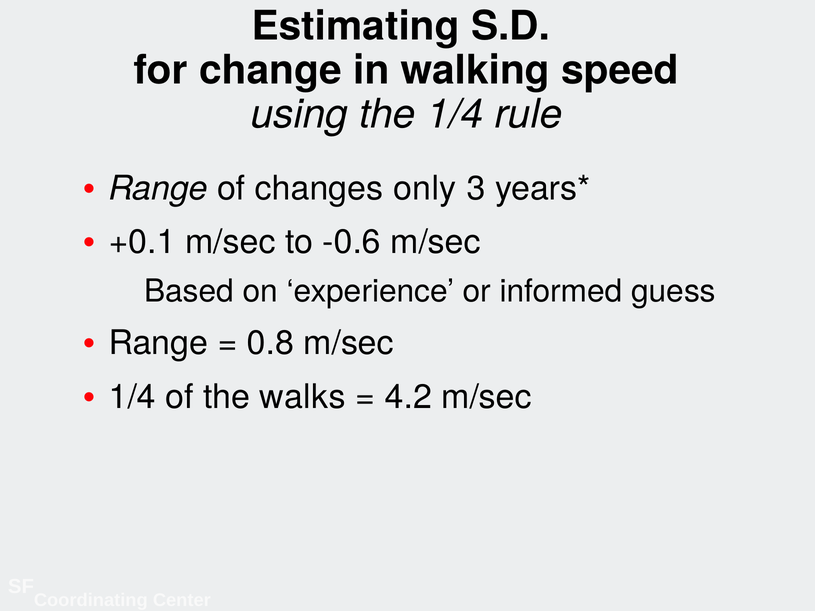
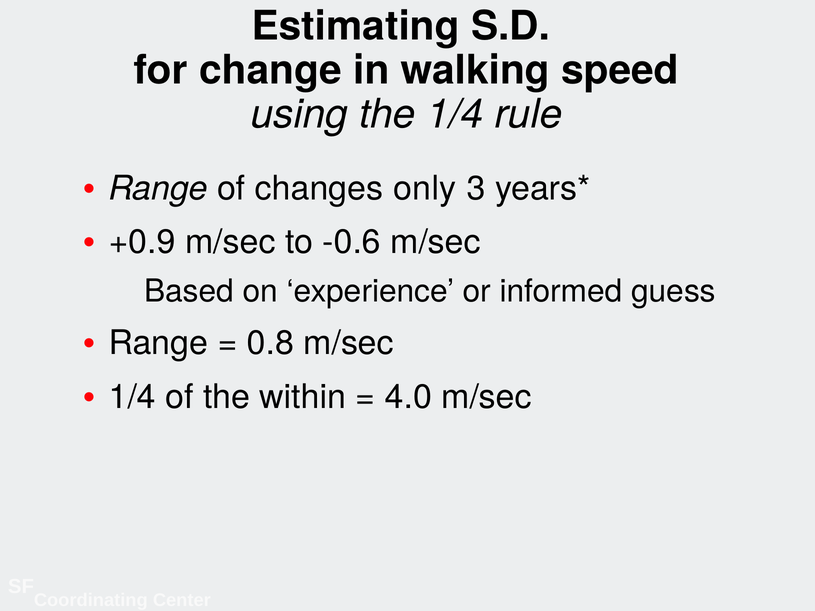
+0.1: +0.1 -> +0.9 (142, 242)
walks: walks -> within (303, 397)
4.2: 4.2 -> 4.0 (408, 397)
